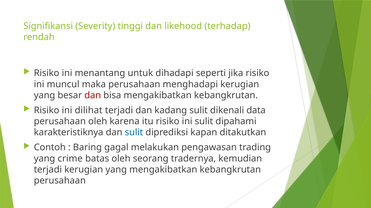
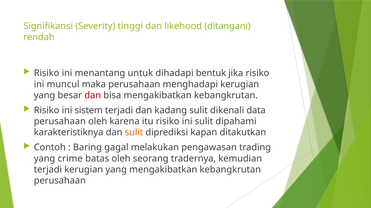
terhadap: terhadap -> ditangani (228, 26)
seperti: seperti -> bentuk (211, 73)
dilihat: dilihat -> sistem (89, 111)
sulit colour: blue -> orange (134, 133)
